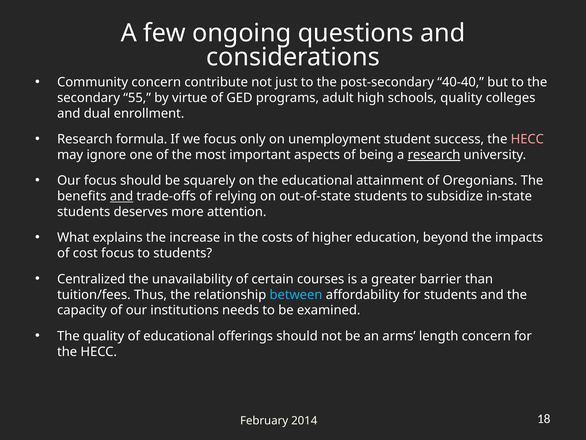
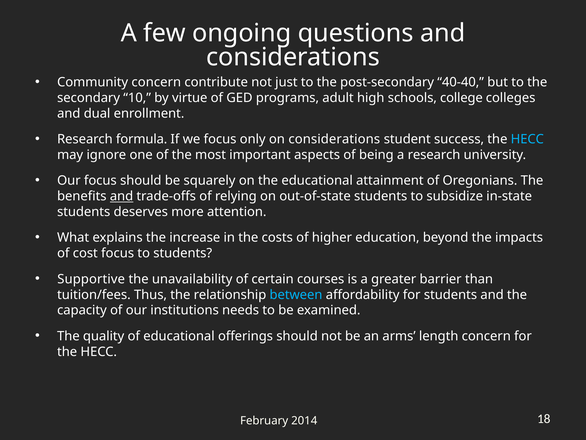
55: 55 -> 10 (137, 98)
schools quality: quality -> college (461, 98)
on unemployment: unemployment -> considerations (334, 139)
HECC colour: pink -> light blue (527, 139)
research underline: present -> none (434, 155)
Centralized: Centralized -> Supportive (91, 279)
